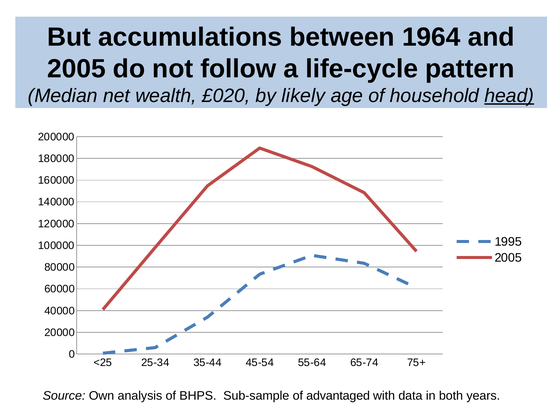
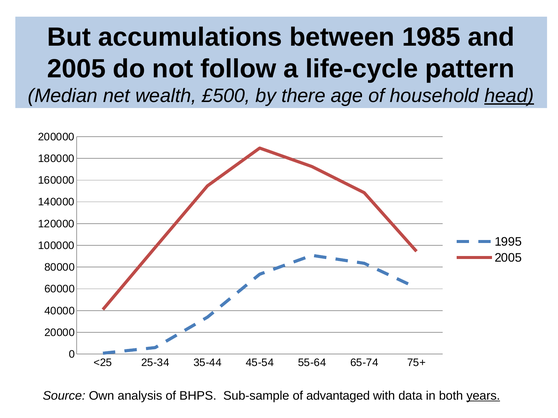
1964: 1964 -> 1985 (431, 37)
£020: £020 -> £500 (226, 96)
likely: likely -> there (303, 96)
years underline: none -> present (483, 396)
